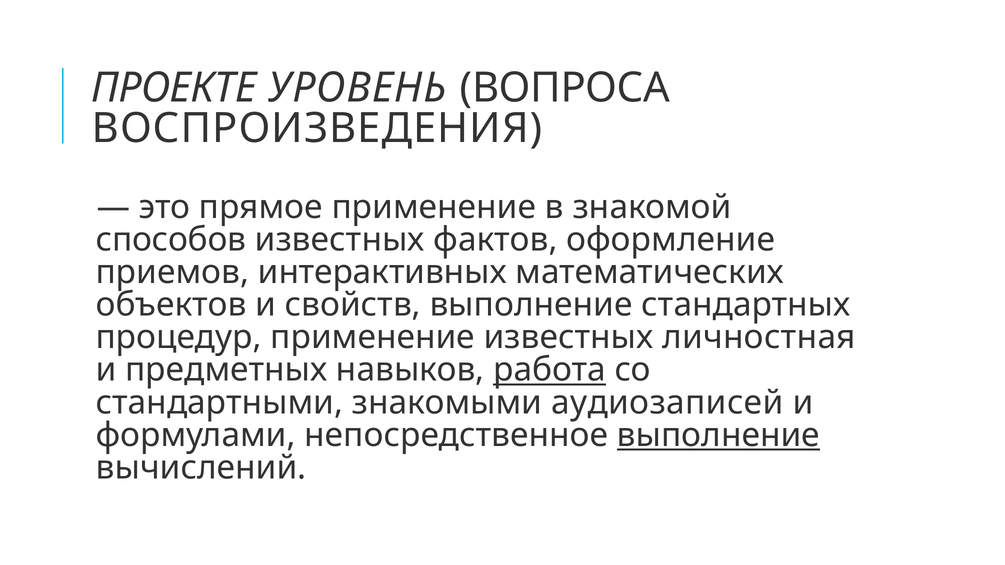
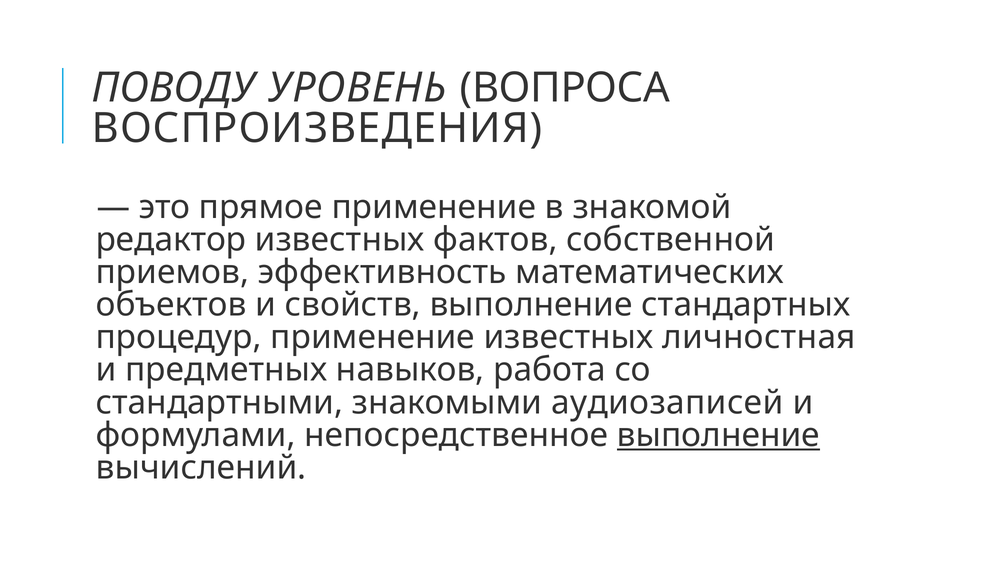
ПРОЕКТЕ: ПРОЕКТЕ -> ПОВОДУ (174, 88)
способов: способов -> редактор (171, 240)
оформление: оформление -> собственной (671, 240)
интерактивных: интерактивных -> эффективность (382, 272)
работа underline: present -> none (550, 370)
